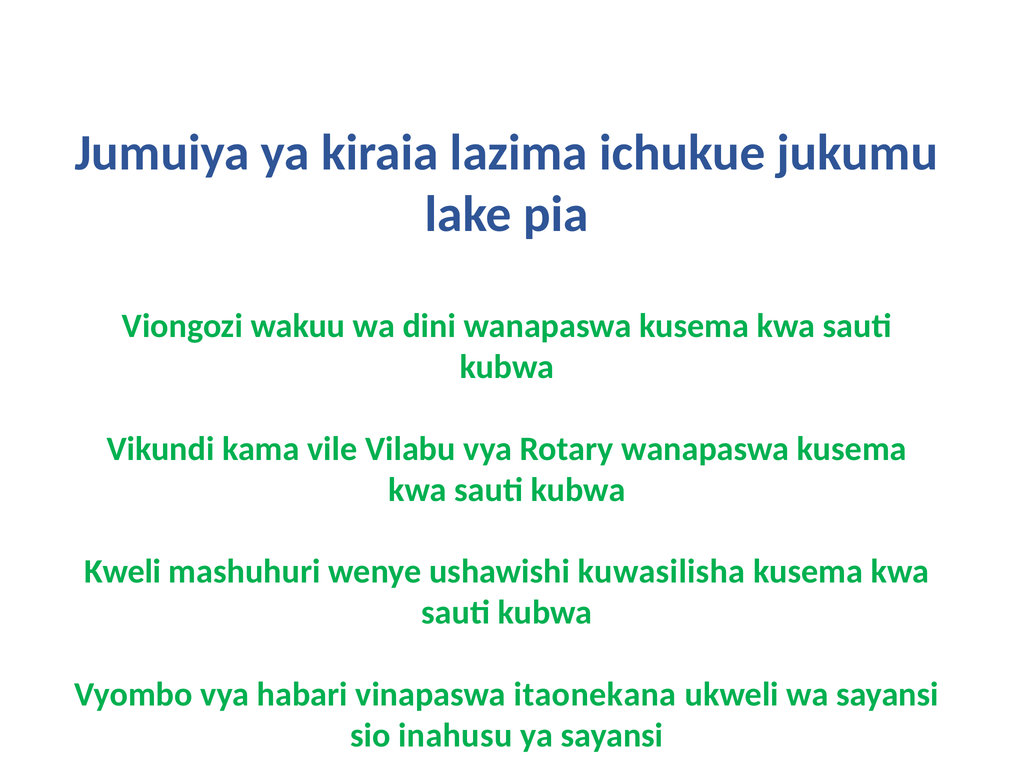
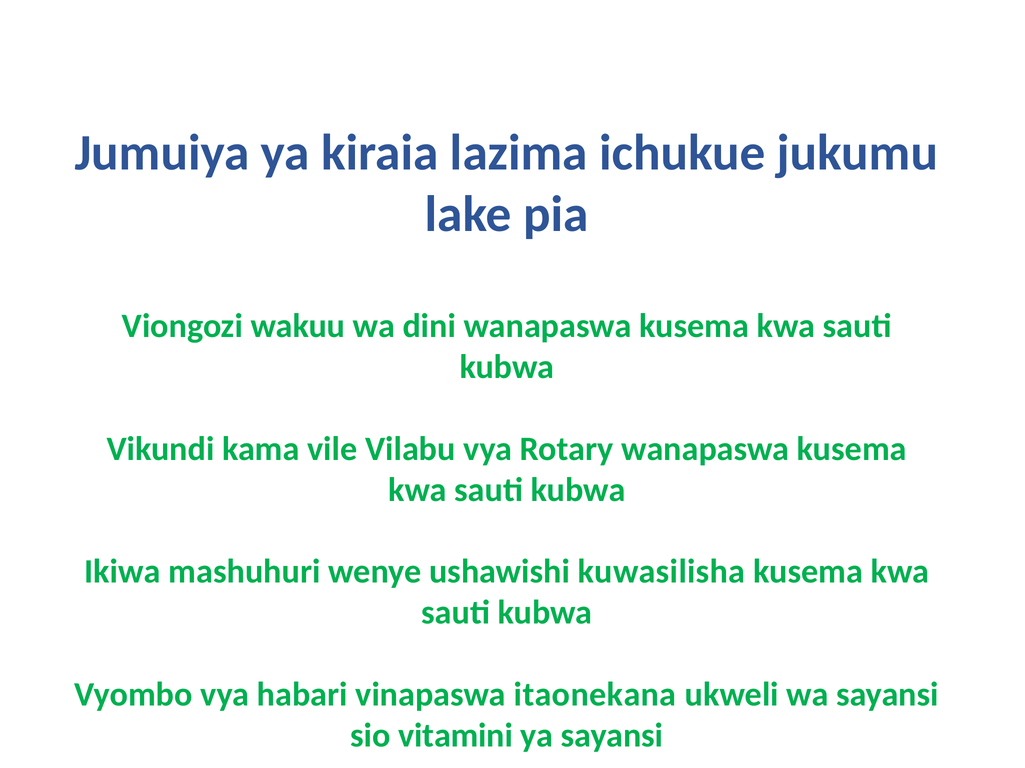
Kweli: Kweli -> Ikiwa (122, 572)
inahusu: inahusu -> vitamini (456, 736)
